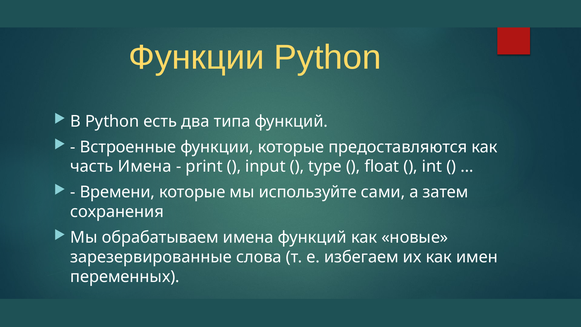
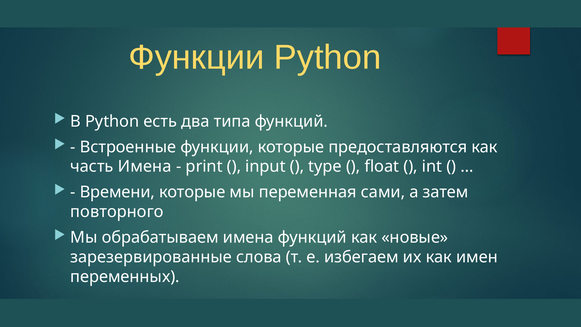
используйте: используйте -> переменная (308, 192)
сохранения: сохранения -> повторного (117, 212)
